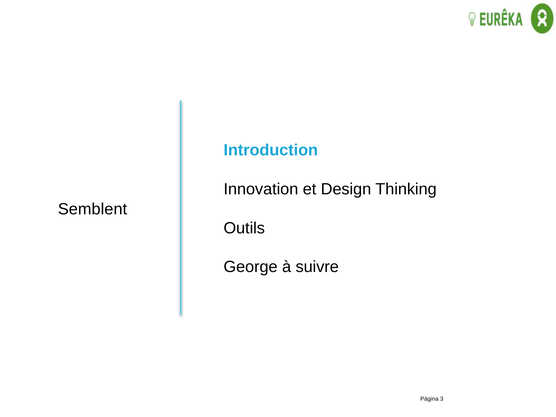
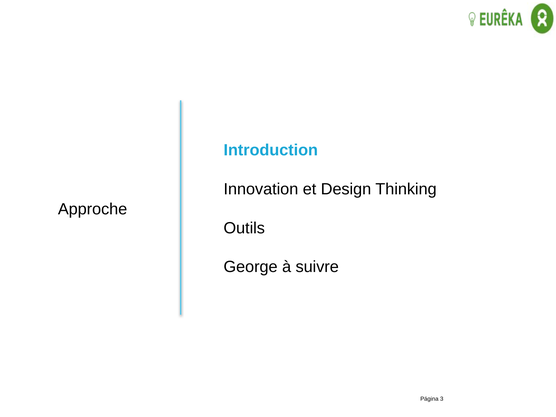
Semblent: Semblent -> Approche (93, 209)
